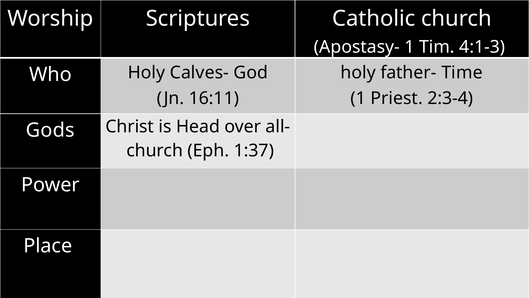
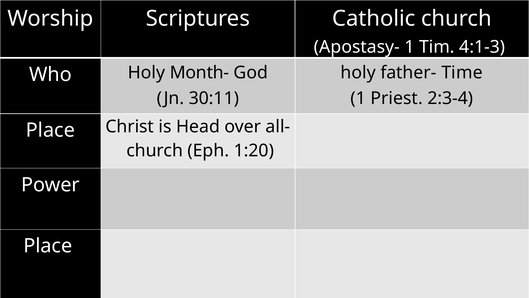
Calves-: Calves- -> Month- (199, 73)
16:11: 16:11 -> 30:11 (214, 98)
Gods: Gods -> Place (50, 130)
1:37: 1:37 -> 1:20 (254, 151)
